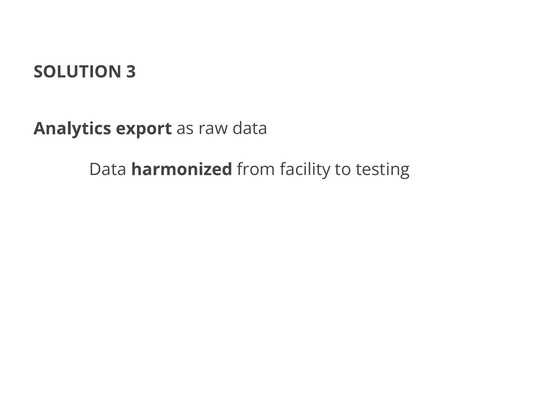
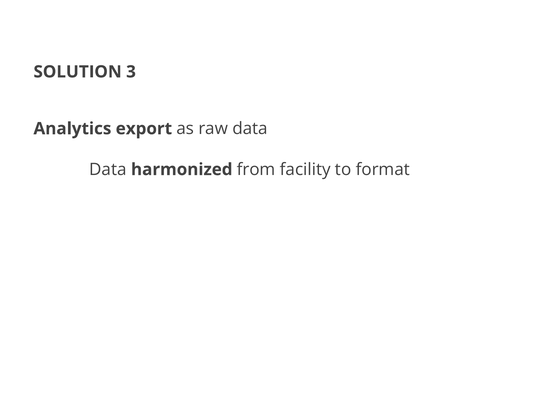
testing: testing -> format (383, 170)
